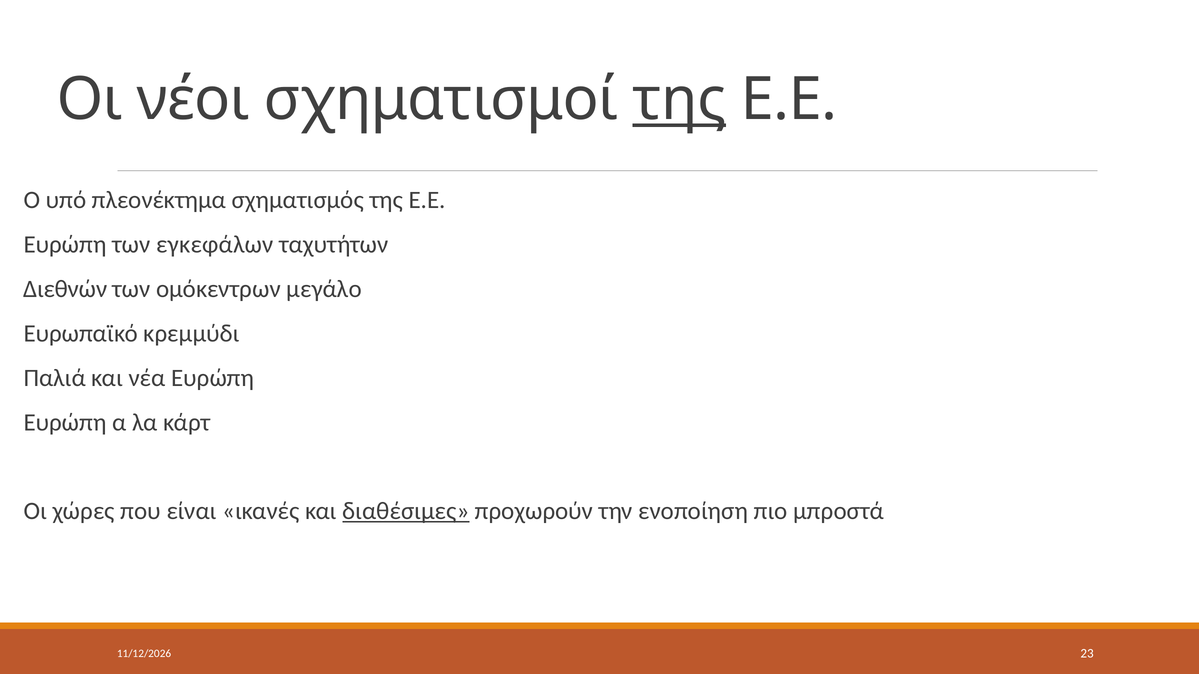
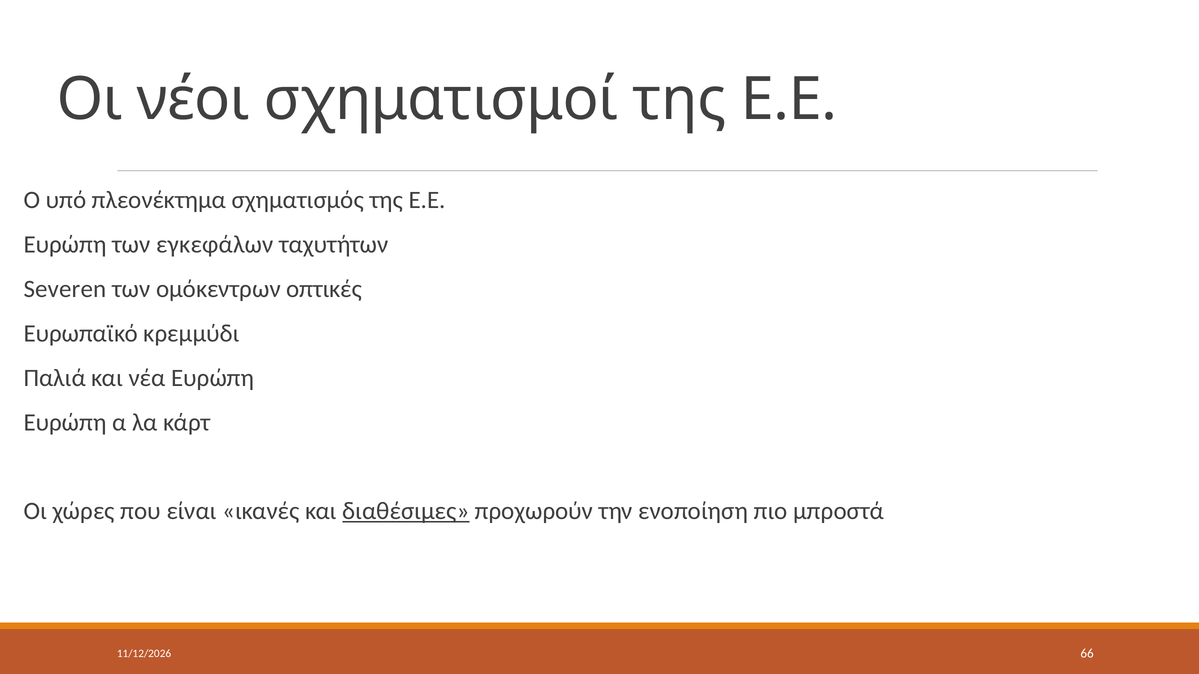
της underline: present -> none (680, 100)
Διεθνών: Διεθνών -> Severen (65, 289)
μεγάλο: μεγάλο -> οπτικές (324, 289)
23: 23 -> 66 (1087, 654)
